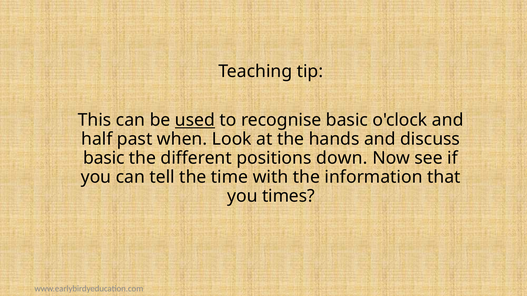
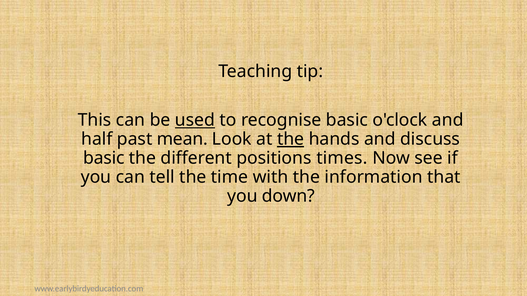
when: when -> mean (182, 139)
the underline: none -> present (291, 139)
down: down -> times (342, 158)
times: times -> down (288, 196)
